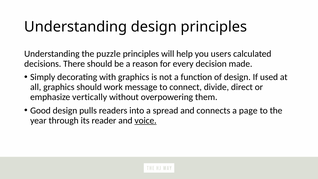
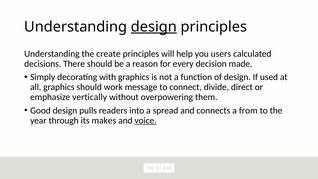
design underline: none -> present (154, 27)
puzzle: puzzle -> create (108, 54)
page: page -> from (248, 110)
reader: reader -> makes (104, 120)
